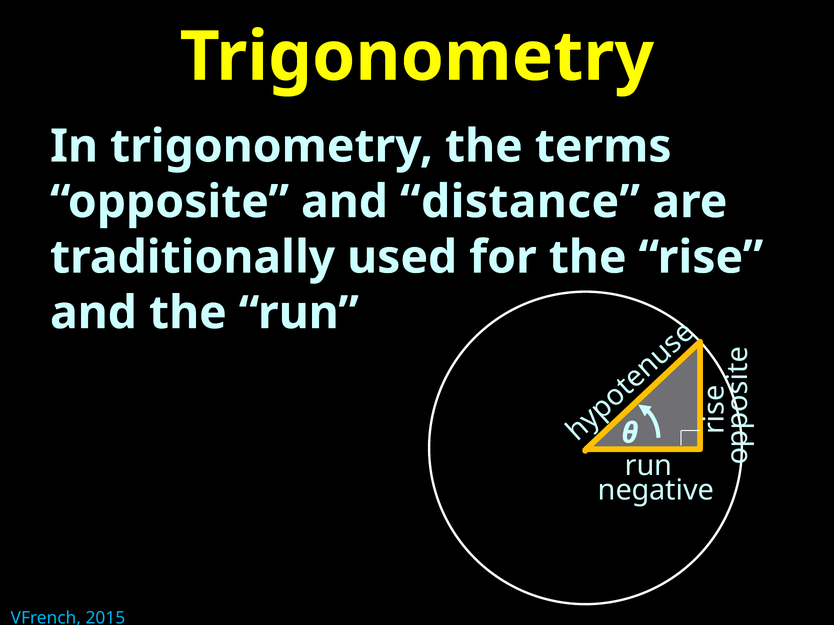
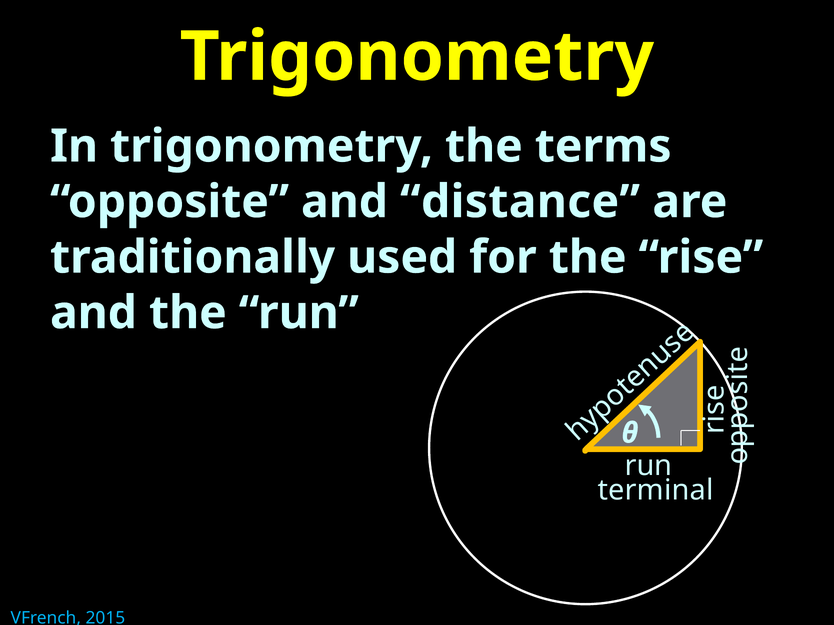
negative: negative -> terminal (656, 491)
